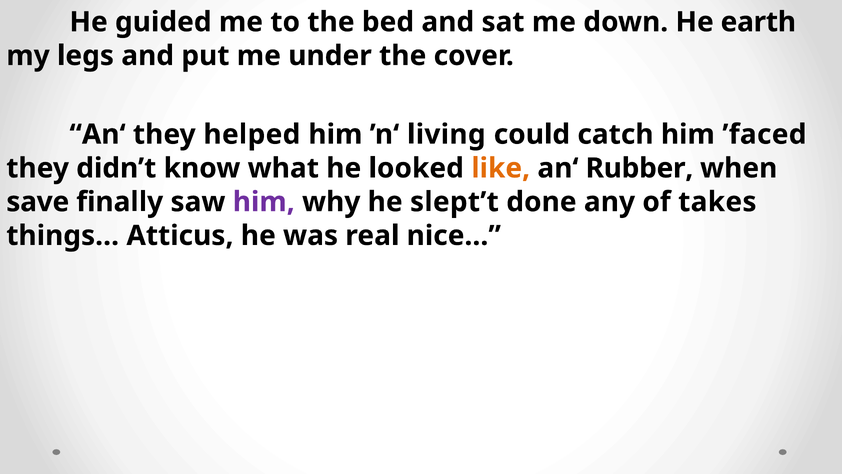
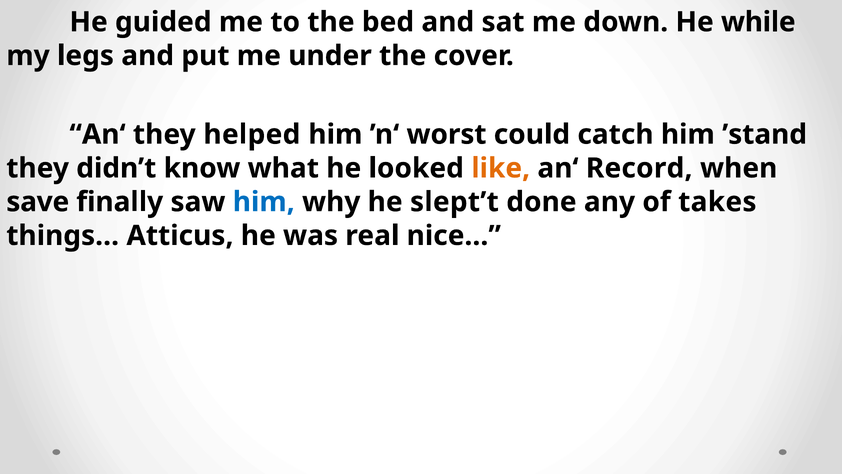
earth: earth -> while (758, 22)
living: living -> worst (447, 134)
’faced: ’faced -> ’stand (765, 134)
Rubber: Rubber -> Record (639, 168)
him colour: purple -> blue (264, 202)
